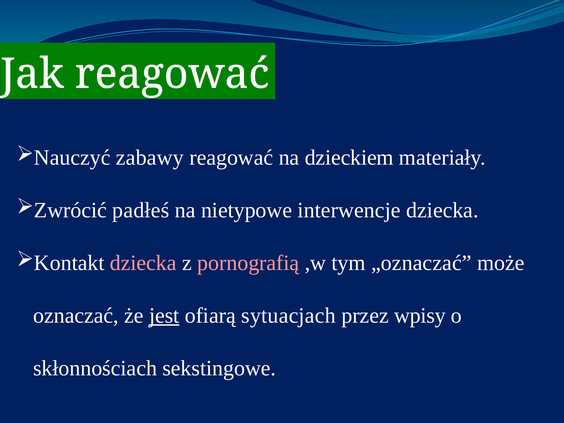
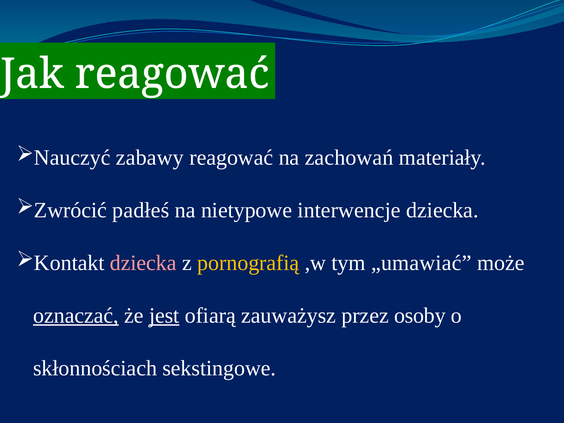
dzieckiem: dzieckiem -> zachowań (349, 158)
pornografią colour: pink -> yellow (248, 263)
„oznaczać: „oznaczać -> „umawiać (421, 263)
oznaczać underline: none -> present (76, 316)
sytuacjach: sytuacjach -> zauważysz (289, 316)
wpisy: wpisy -> osoby (420, 316)
